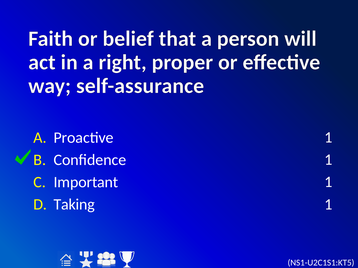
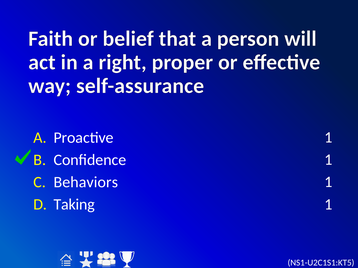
Important: Important -> Behaviors (86, 182)
